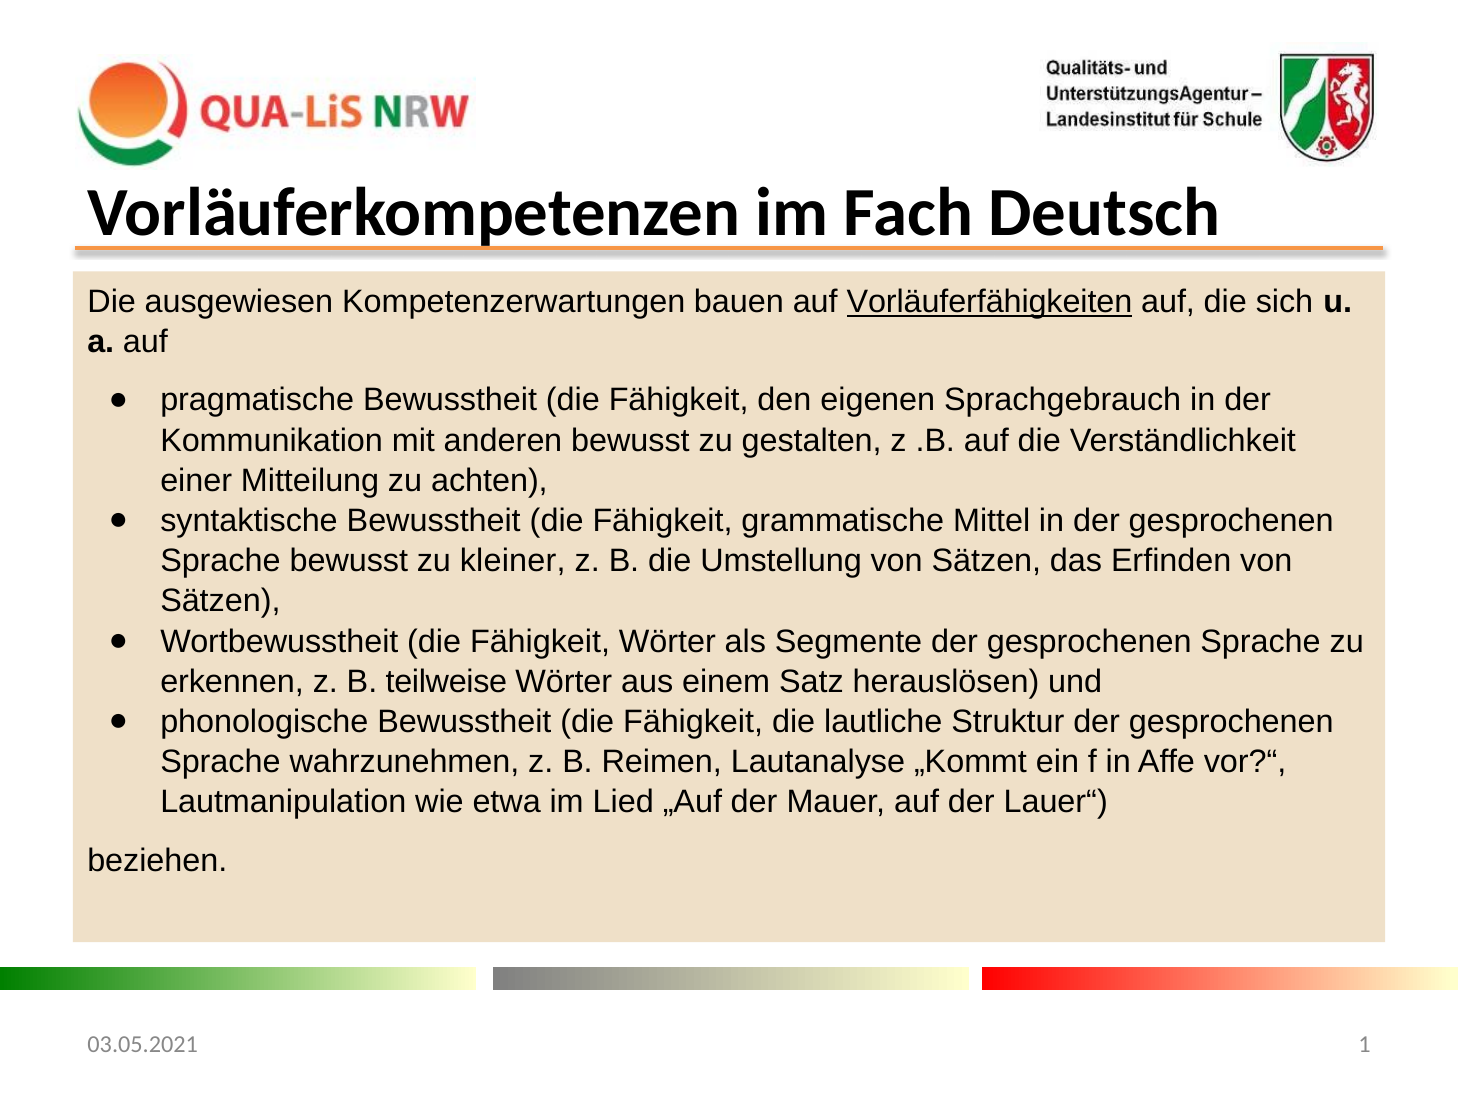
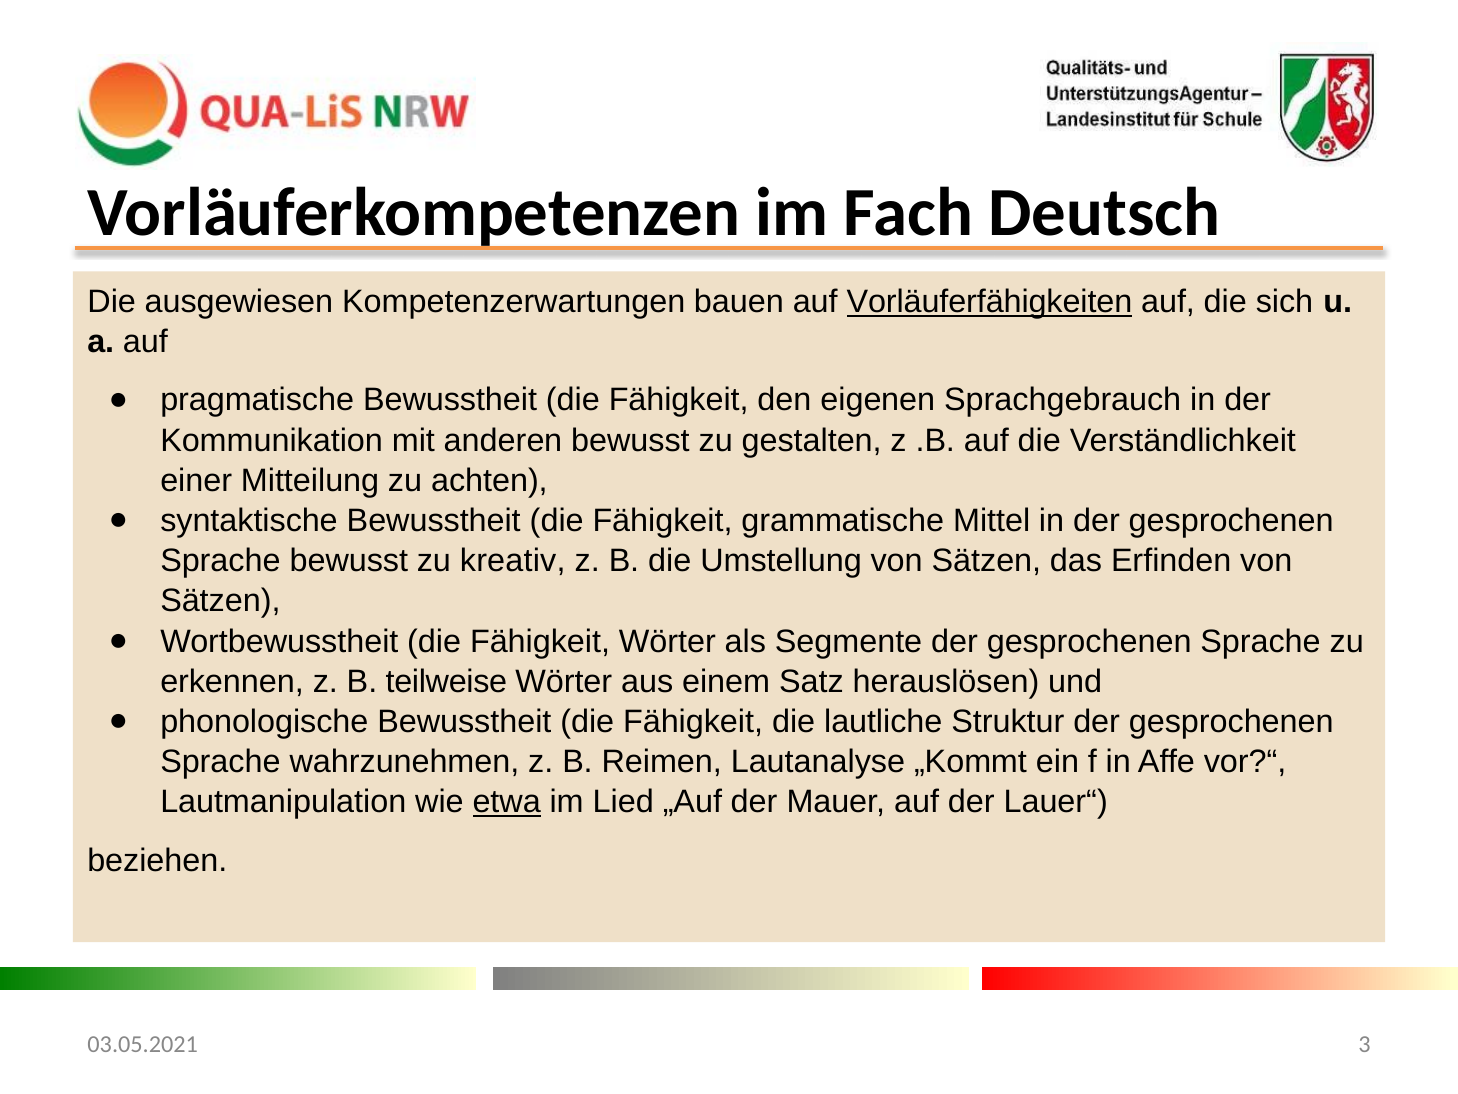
kleiner: kleiner -> kreativ (513, 561)
etwa underline: none -> present (507, 802)
1: 1 -> 3 (1364, 1044)
